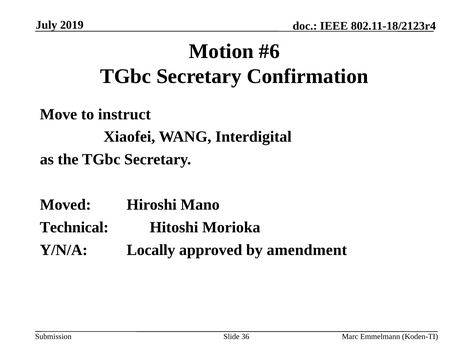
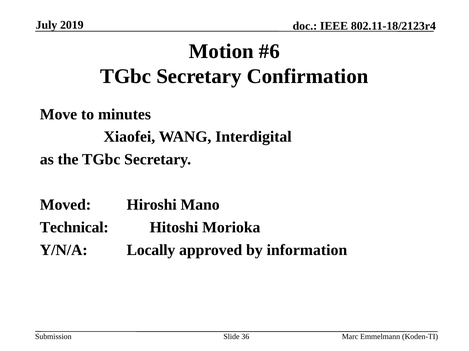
instruct: instruct -> minutes (125, 114)
amendment: amendment -> information (307, 250)
